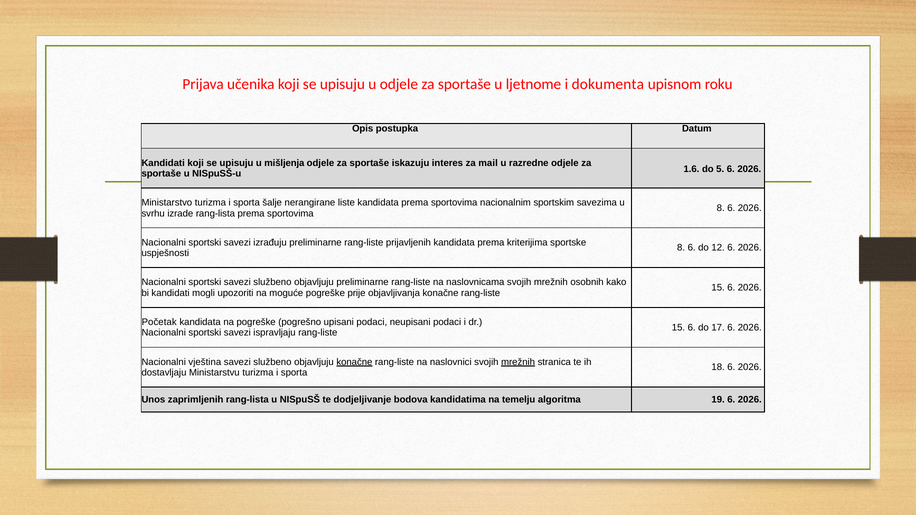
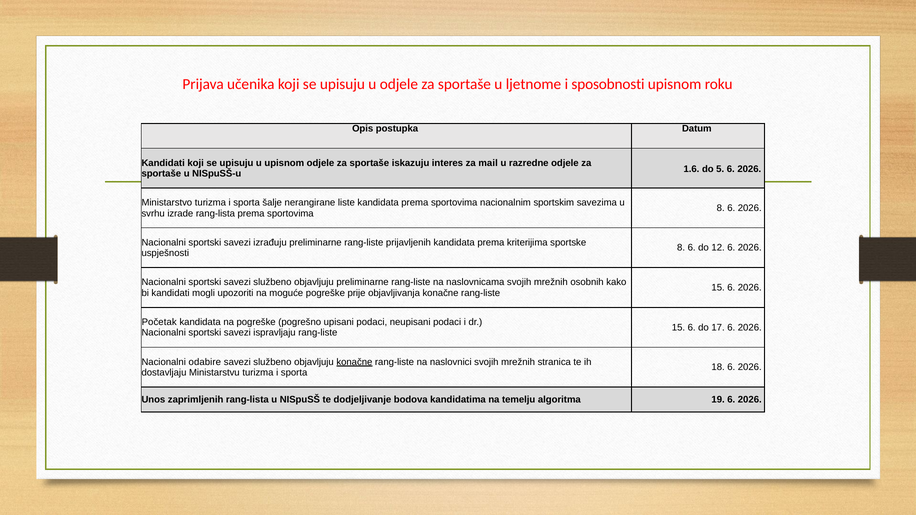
dokumenta: dokumenta -> sposobnosti (608, 84)
u mišljenja: mišljenja -> upisnom (284, 163)
vještina: vještina -> odabire (205, 362)
mrežnih underline: present -> none (518, 362)
